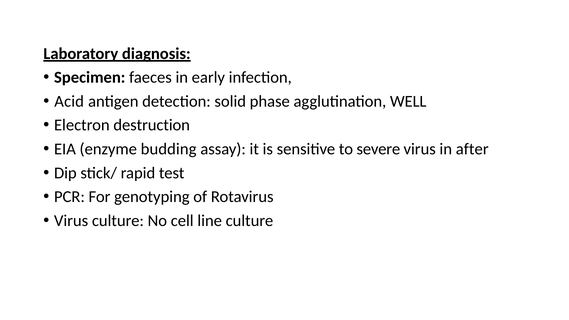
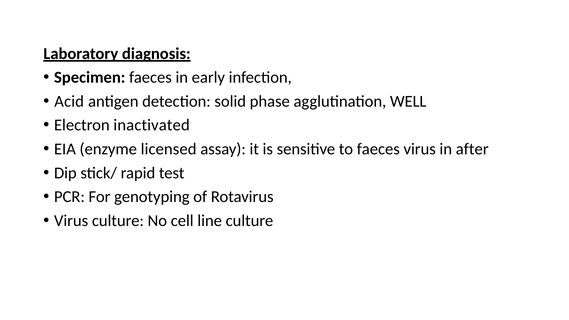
destruction: destruction -> inactivated (152, 125)
budding: budding -> licensed (169, 149)
to severe: severe -> faeces (378, 149)
